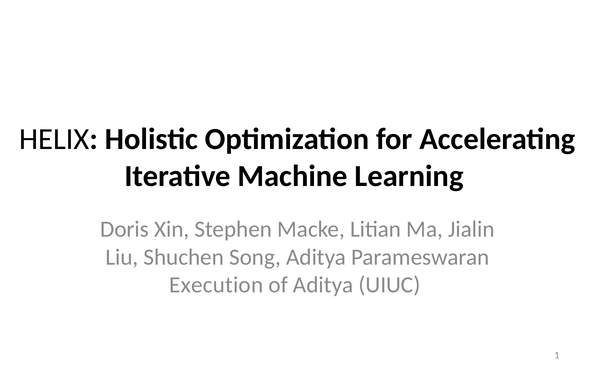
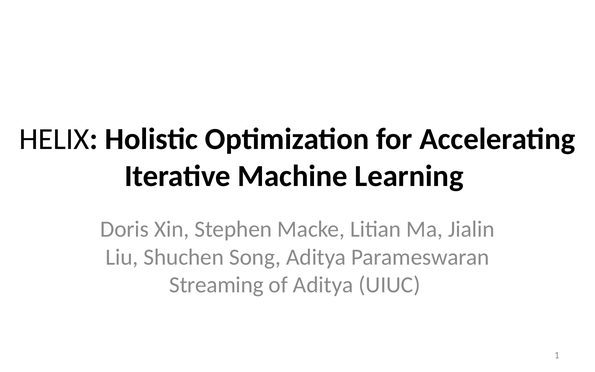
Execution: Execution -> Streaming (216, 285)
